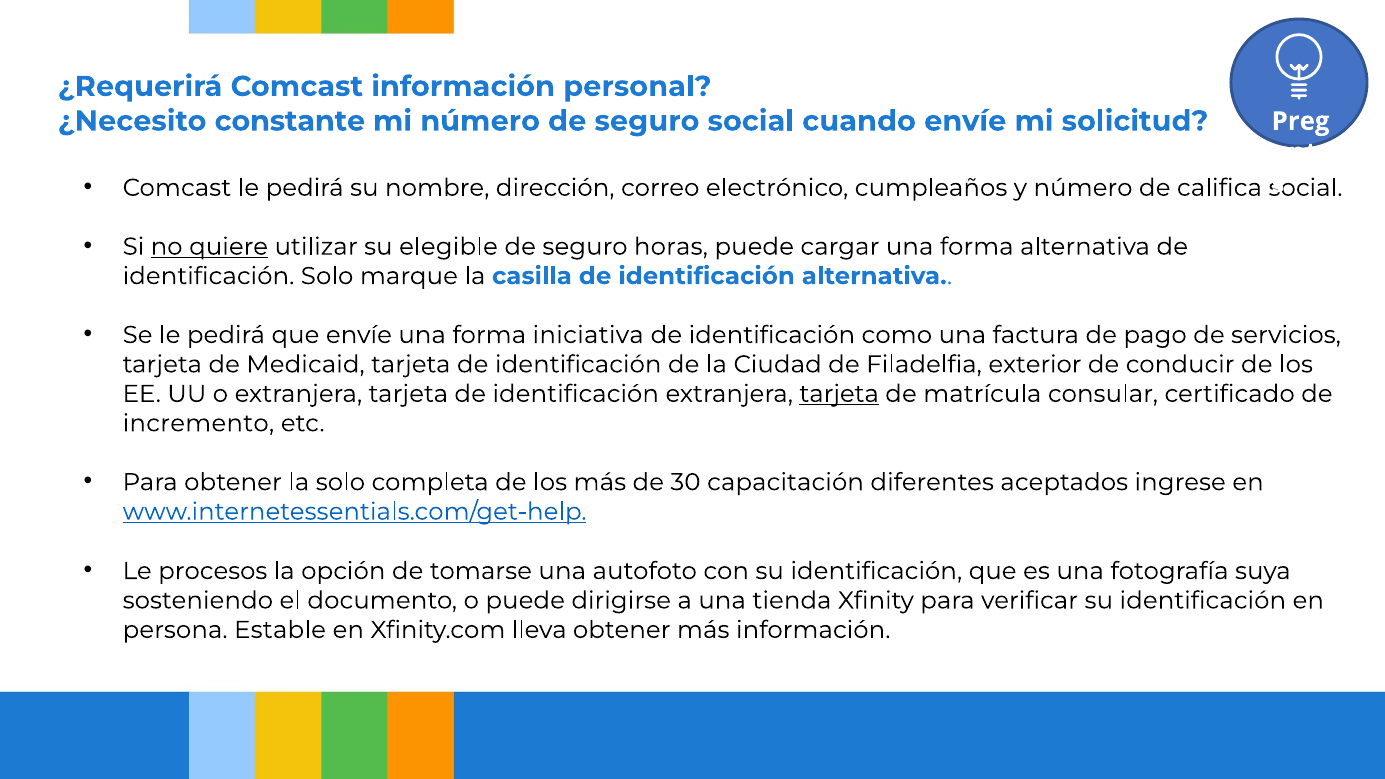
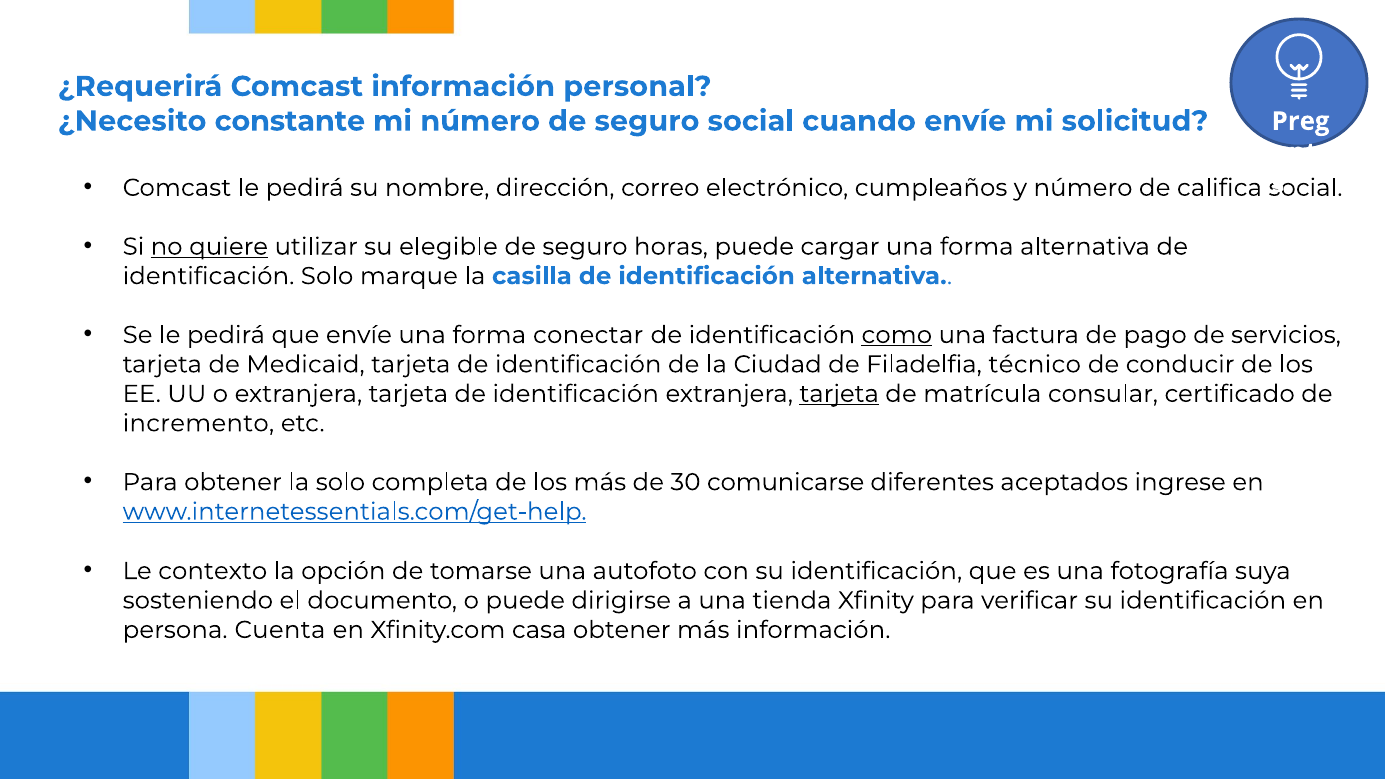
iniciativa: iniciativa -> conectar (588, 335)
como underline: none -> present (897, 335)
exterior: exterior -> técnico (1035, 364)
capacitación: capacitación -> comunicarse (786, 482)
procesos: procesos -> contexto (213, 571)
Estable: Estable -> Cuenta (280, 630)
lleva: lleva -> casa (539, 630)
